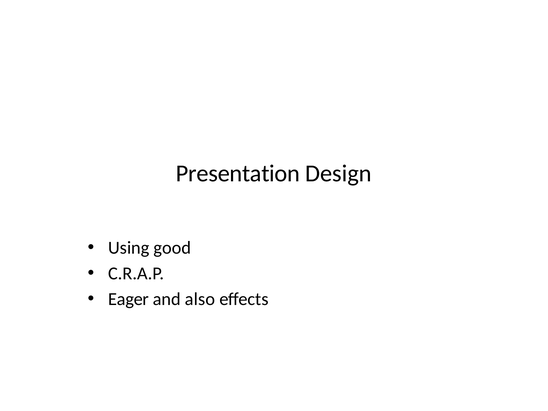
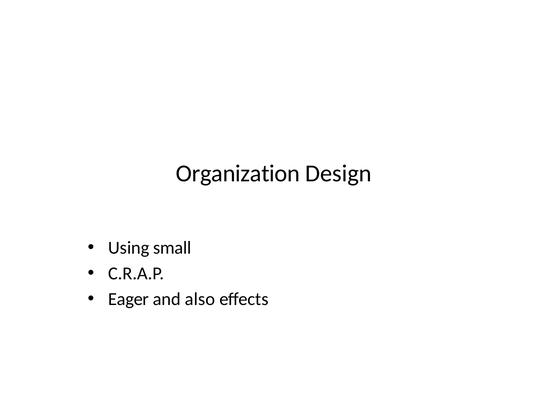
Presentation: Presentation -> Organization (238, 173)
good: good -> small (172, 248)
